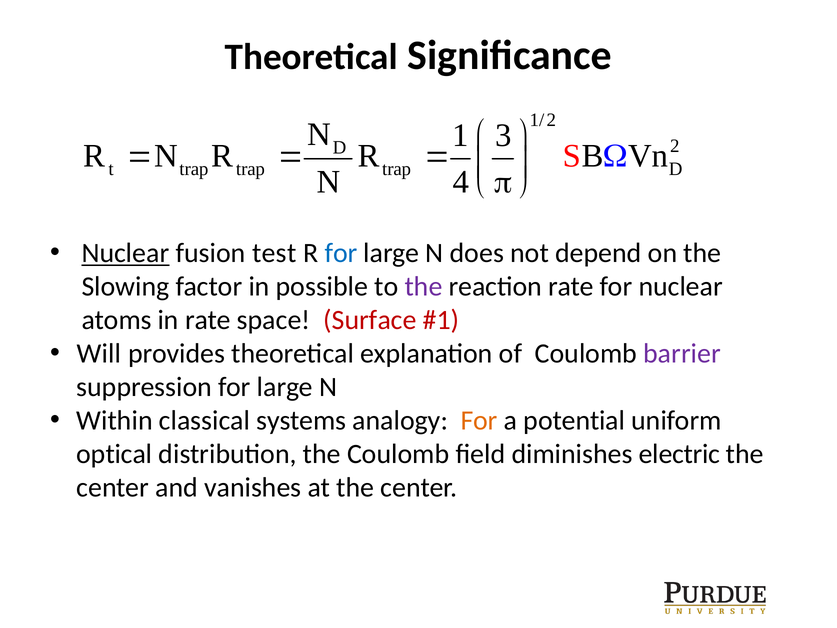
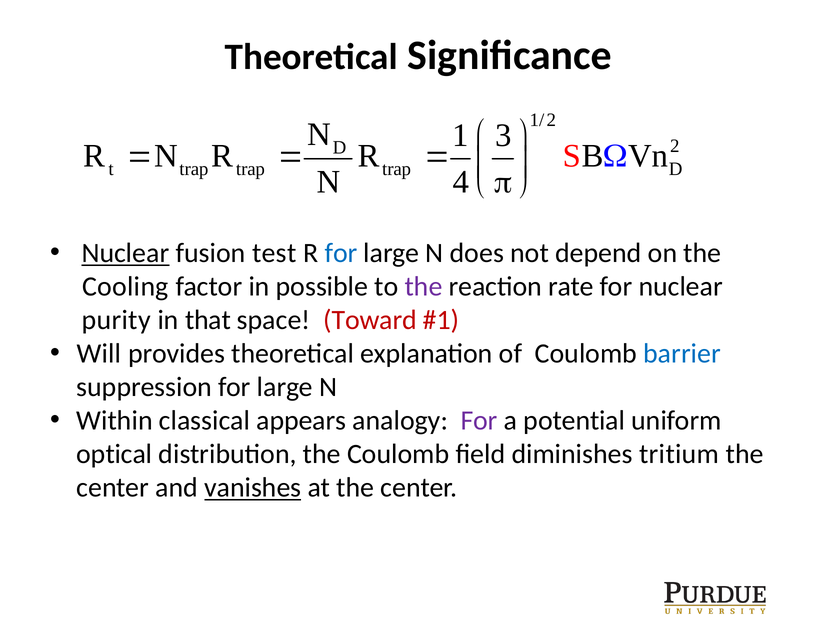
Slowing: Slowing -> Cooling (125, 287)
atoms: atoms -> purity (116, 320)
in rate: rate -> that (208, 320)
Surface: Surface -> Toward (370, 320)
barrier colour: purple -> blue (682, 354)
systems: systems -> appears (301, 420)
For colour: orange -> purple (479, 420)
electric: electric -> tritium (679, 454)
vanishes underline: none -> present (253, 487)
